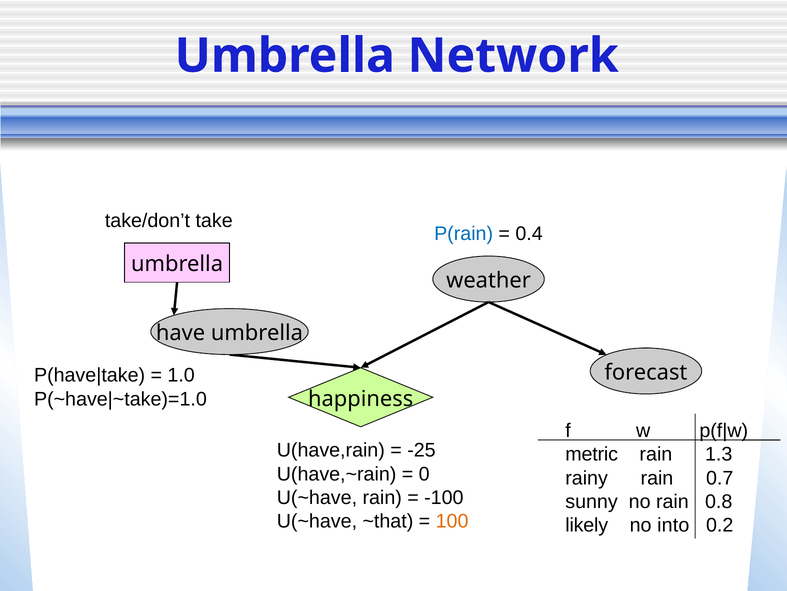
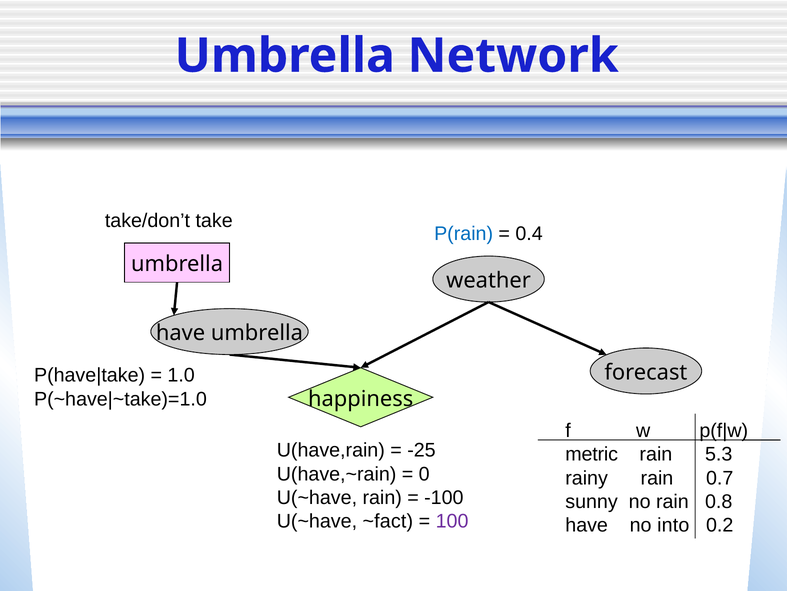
1.3: 1.3 -> 5.3 (719, 454)
~that: ~that -> ~fact (388, 521)
100 colour: orange -> purple (452, 521)
likely: likely -> have (587, 525)
